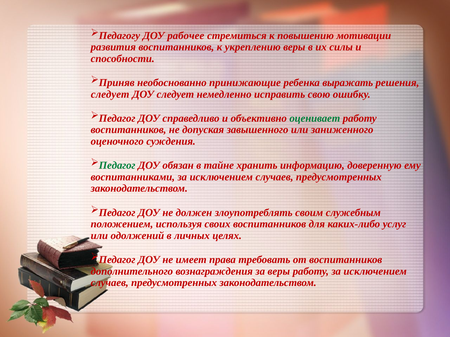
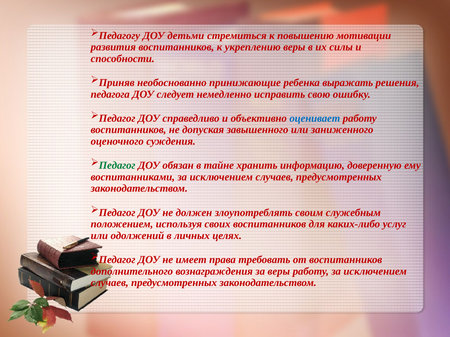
рабочее: рабочее -> детьми (186, 36)
следует: следует -> педагога (110, 94)
оценивает colour: green -> blue (315, 119)
